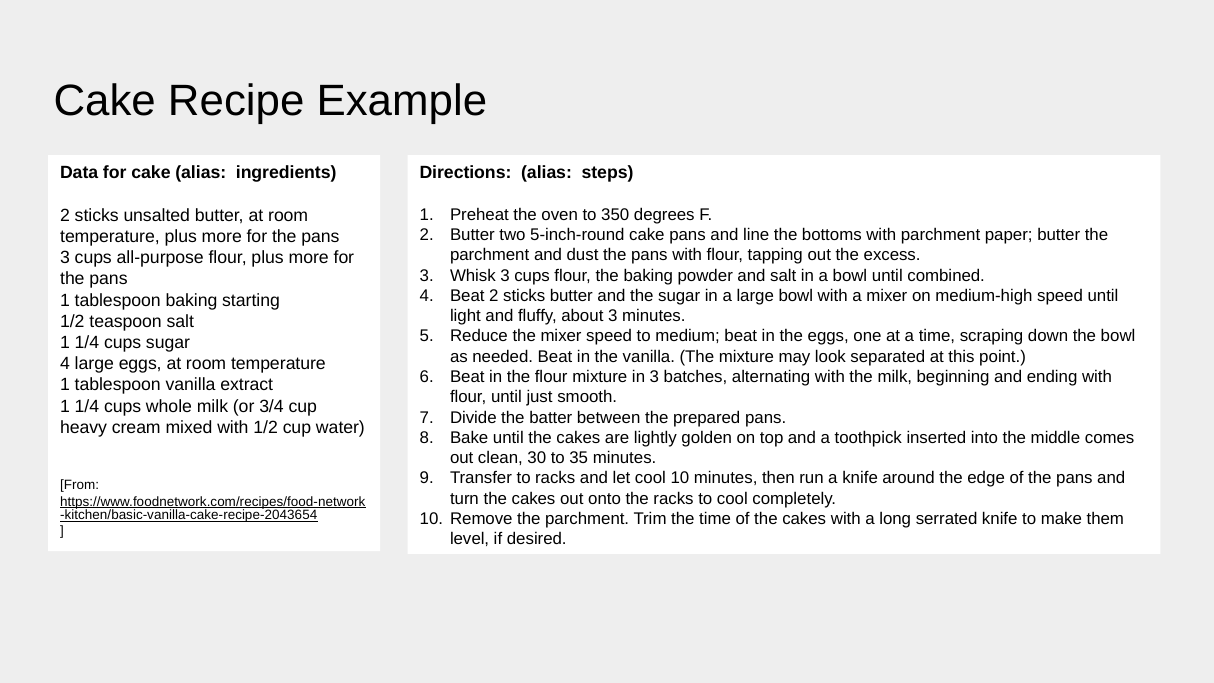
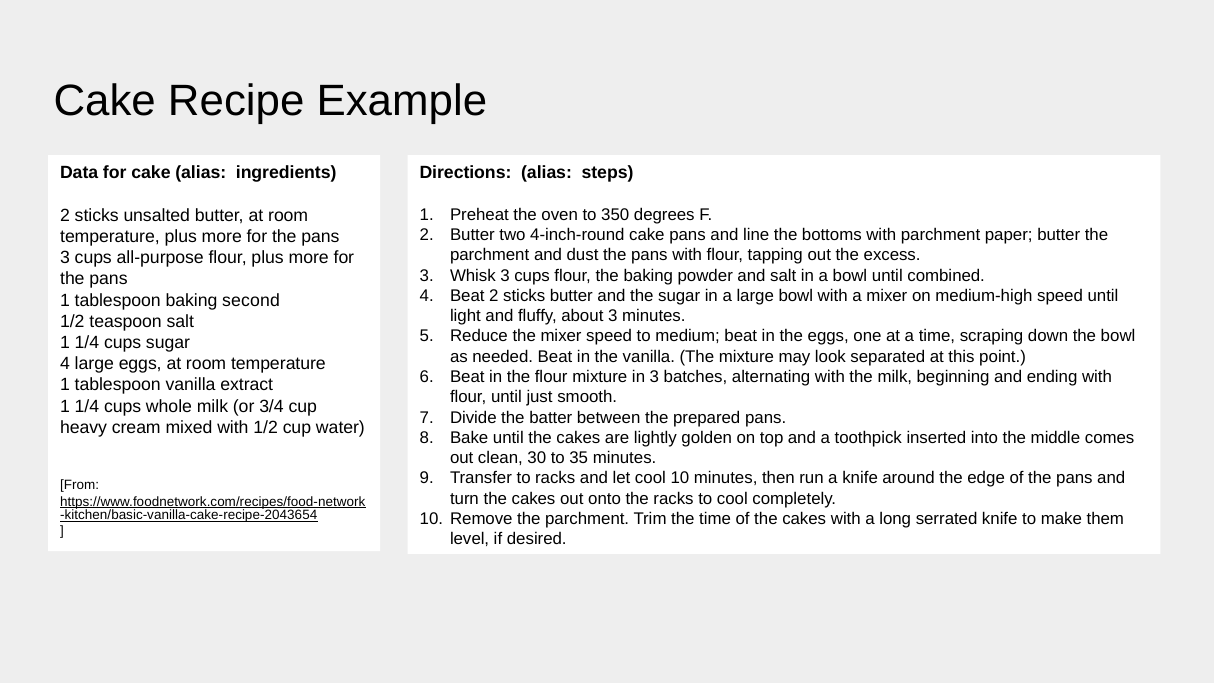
5-inch-round: 5-inch-round -> 4-inch-round (577, 235)
starting: starting -> second (251, 300)
